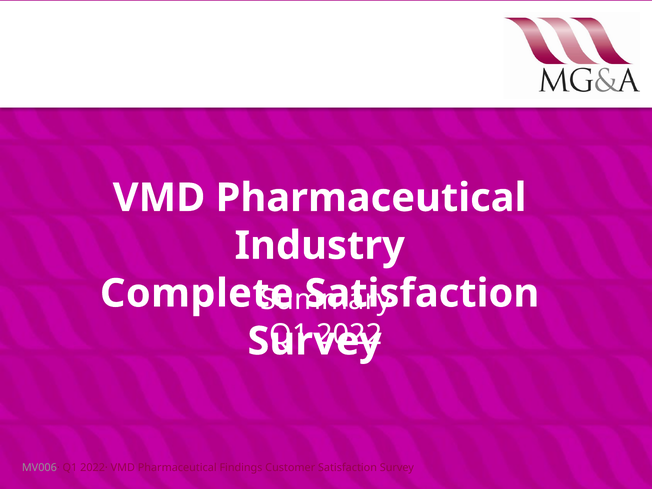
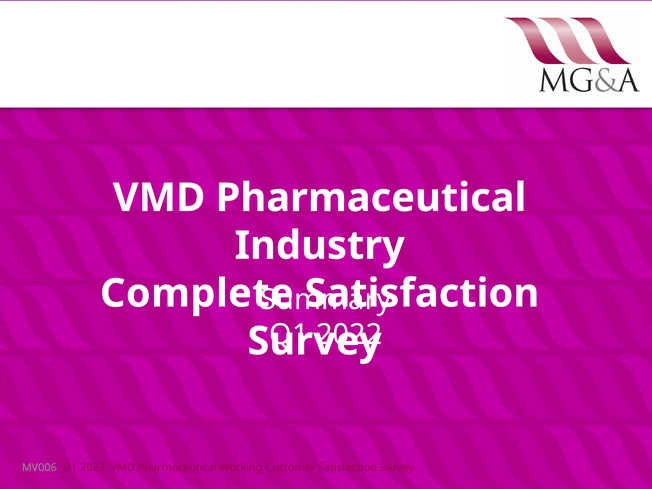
Findings: Findings -> Working (241, 468)
